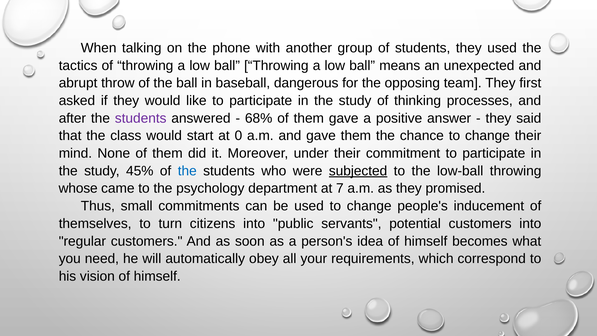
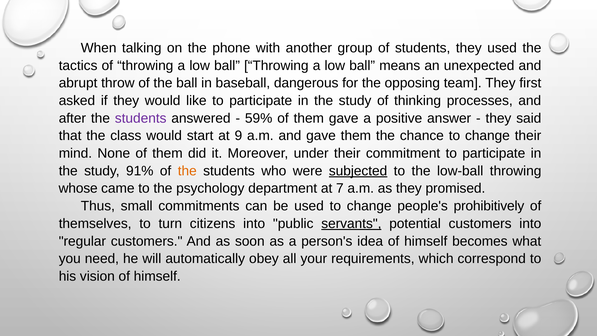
68%: 68% -> 59% (259, 118)
0: 0 -> 9 (238, 136)
45%: 45% -> 91% (140, 171)
the colour: blue -> orange (187, 171)
inducement: inducement -> prohibitively (489, 206)
servants underline: none -> present (351, 223)
